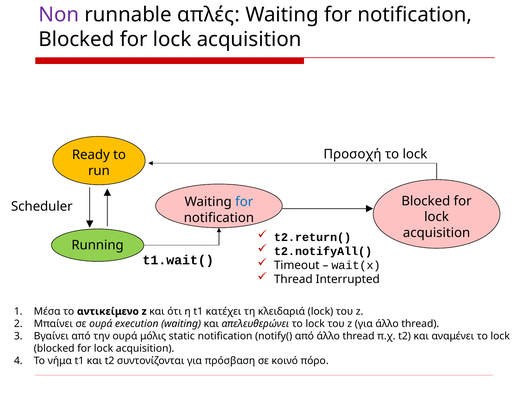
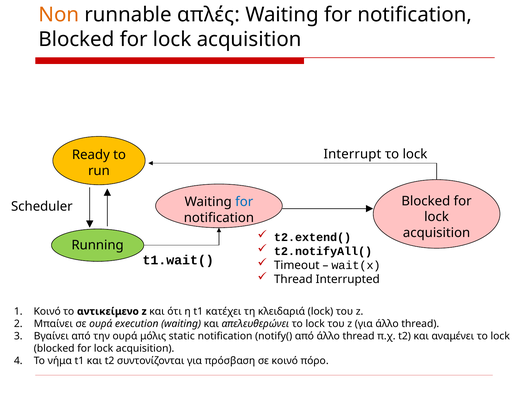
Non colour: purple -> orange (59, 15)
Προσοχή: Προσοχή -> Interrupt (352, 154)
t2.return(: t2.return( -> t2.extend( (313, 237)
Μέσα: Μέσα -> Κοινό (47, 311)
